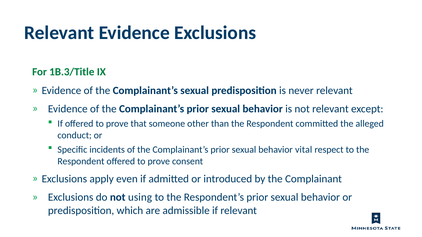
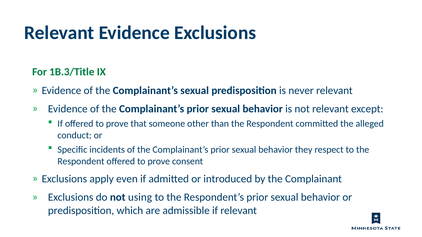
vital: vital -> they (304, 150)
